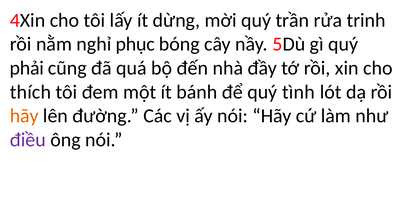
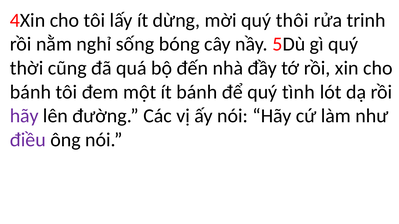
trần: trần -> thôi (292, 20)
phục: phục -> sống (135, 44)
phải: phải -> thời (27, 68)
thích: thích -> bánh (30, 92)
hãy colour: orange -> purple (24, 116)
